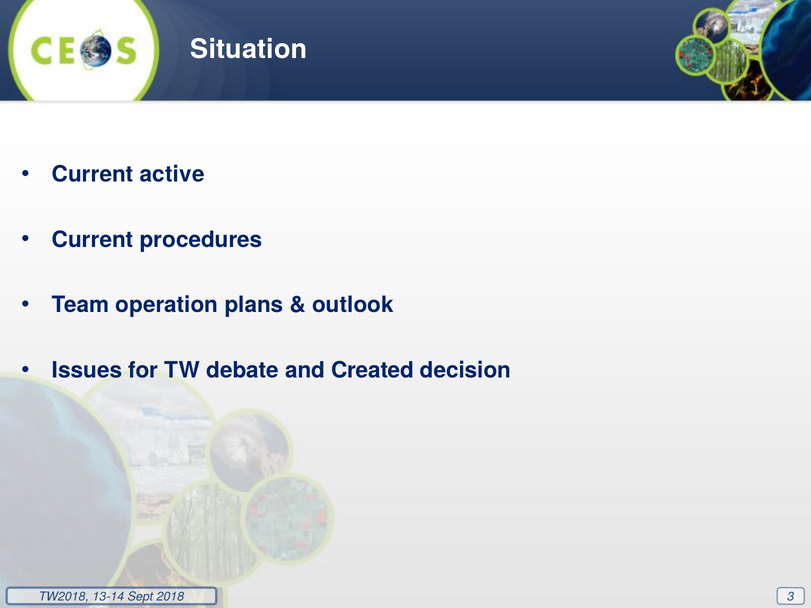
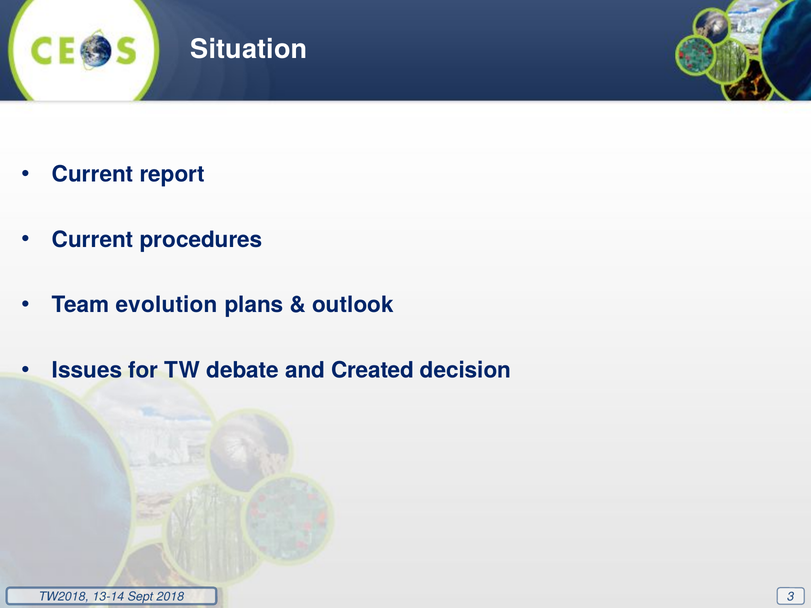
active: active -> report (172, 175)
operation: operation -> evolution (167, 305)
